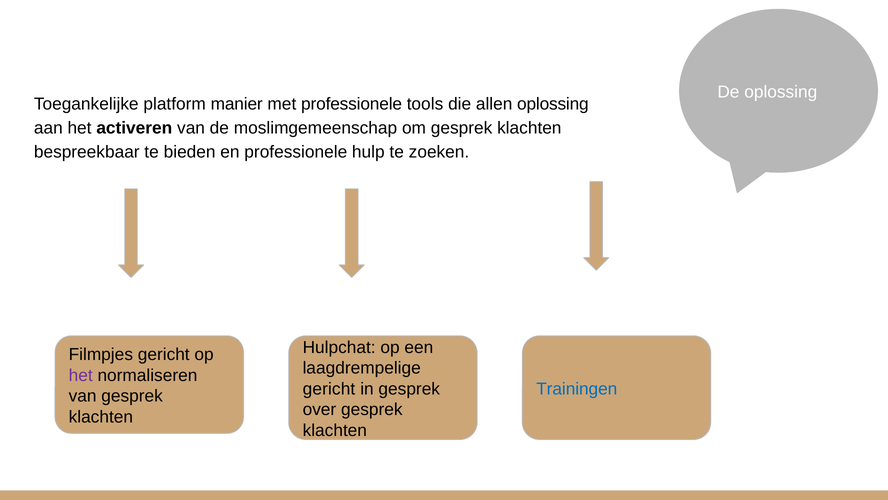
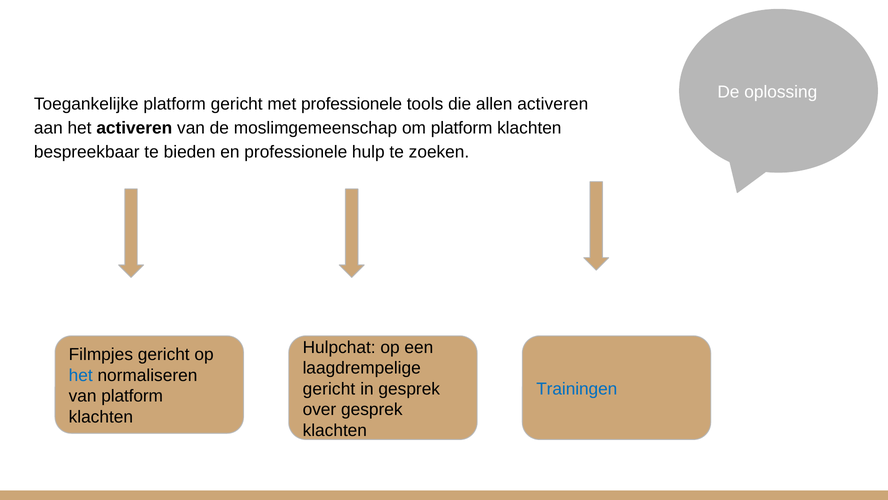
platform manier: manier -> gericht (237, 104)
allen oplossing: oplossing -> activeren (553, 104)
om gesprek: gesprek -> platform (462, 128)
het colour: purple -> blue (81, 375)
van gesprek: gesprek -> platform (132, 396)
